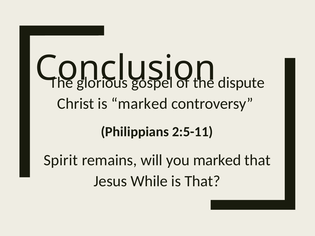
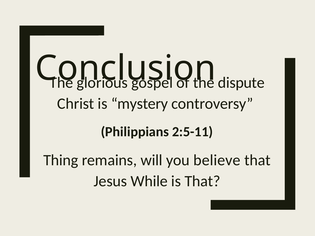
is marked: marked -> mystery (140, 104)
Spirit: Spirit -> Thing (61, 160)
you marked: marked -> believe (217, 160)
